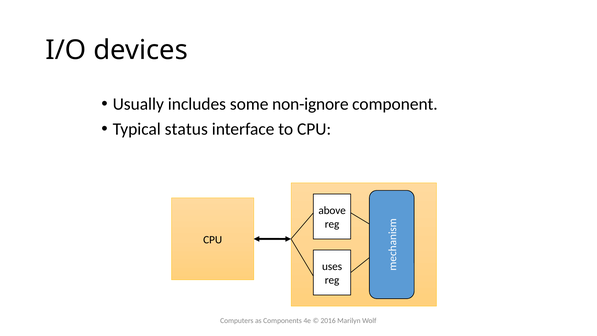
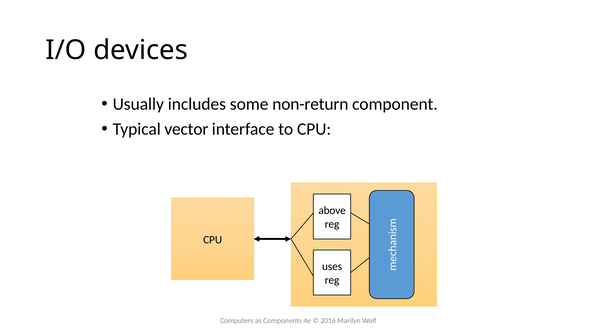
non-ignore: non-ignore -> non-return (310, 104)
status: status -> vector (186, 129)
